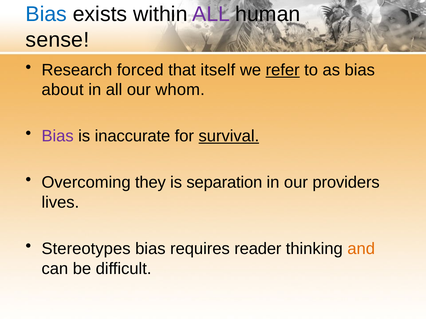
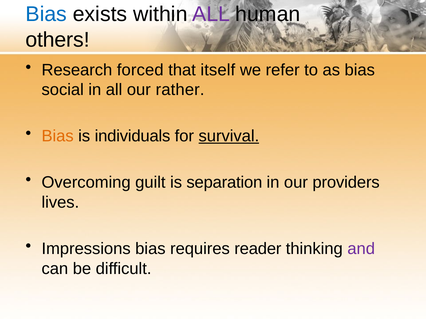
sense: sense -> others (58, 40)
refer underline: present -> none (283, 70)
about: about -> social (63, 90)
whom: whom -> rather (180, 90)
Bias colour: purple -> orange (58, 136)
inaccurate: inaccurate -> individuals (133, 136)
they: they -> guilt (150, 183)
Stereotypes: Stereotypes -> Impressions (86, 249)
and colour: orange -> purple (361, 249)
